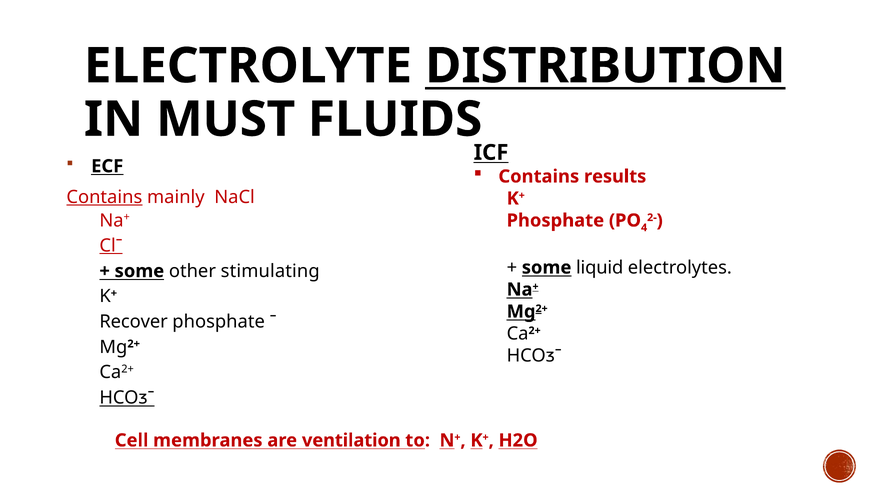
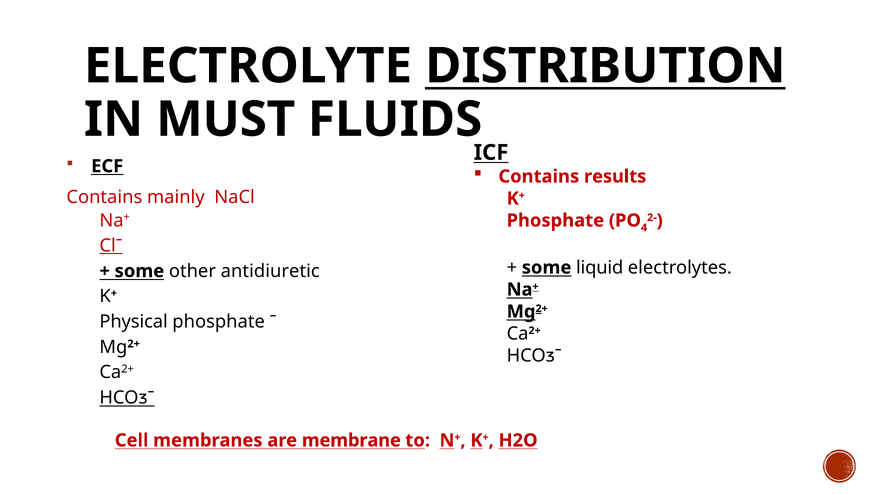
Contains underline: present -> none (104, 197)
stimulating: stimulating -> antidiuretic (270, 271)
Recover: Recover -> Physical (134, 322)
ventilation: ventilation -> membrane (351, 440)
